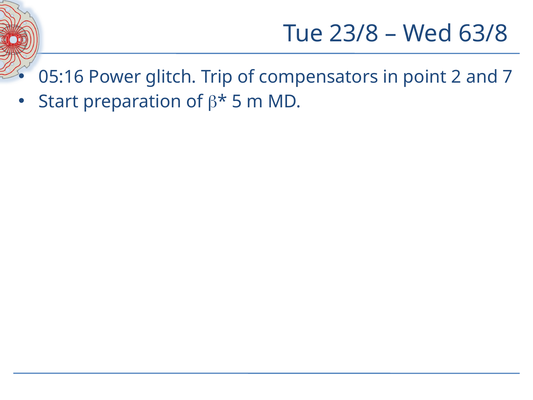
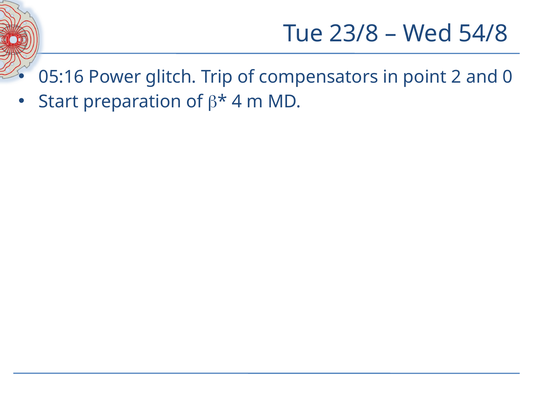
63/8: 63/8 -> 54/8 (483, 34)
7: 7 -> 0 (508, 77)
5: 5 -> 4 (237, 102)
